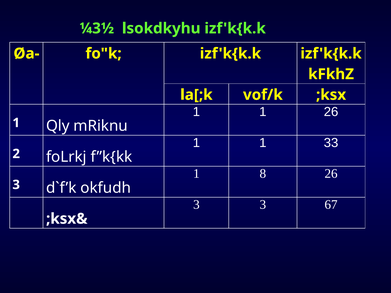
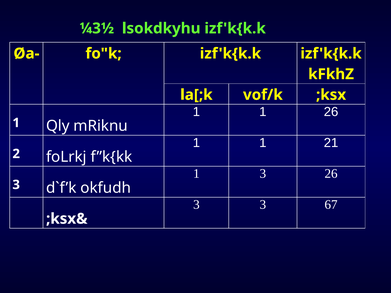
33: 33 -> 21 (331, 143)
1 8: 8 -> 3 (263, 174)
